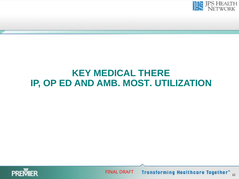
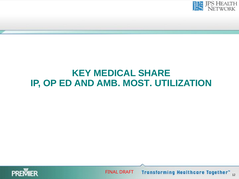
THERE: THERE -> SHARE (154, 73)
